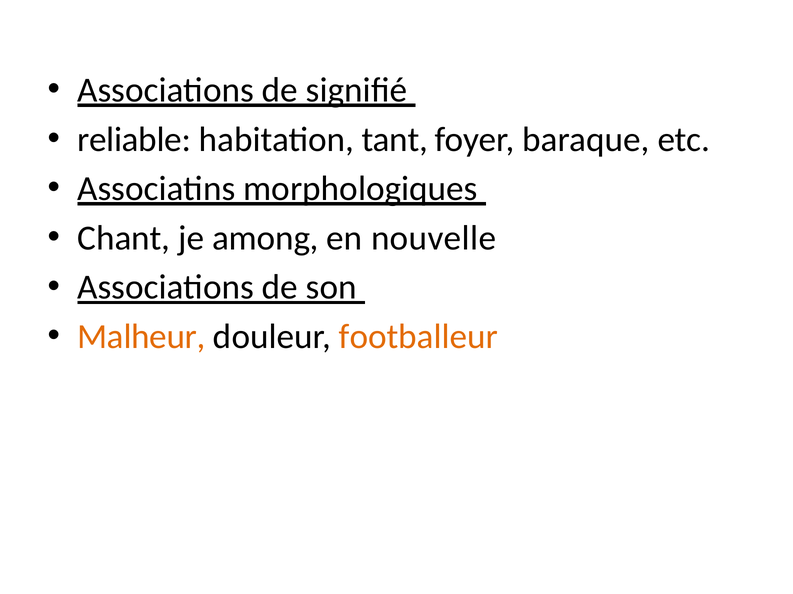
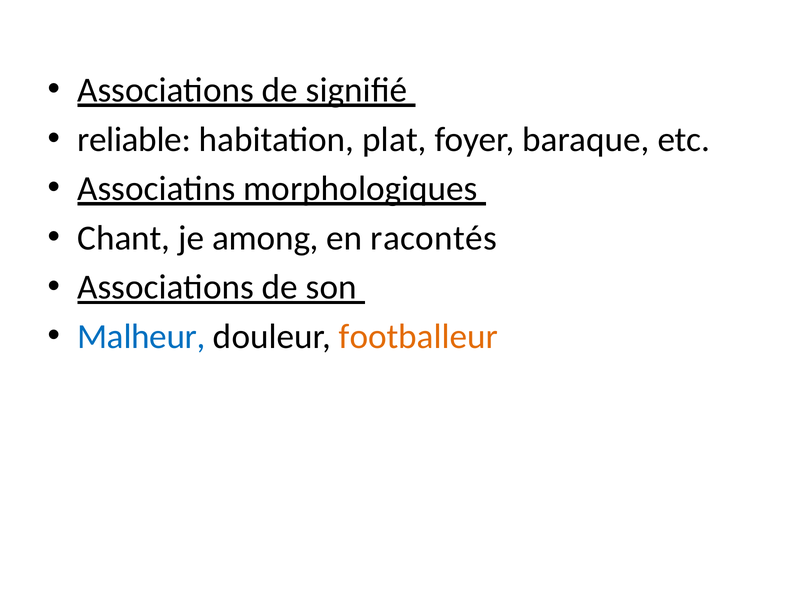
tant: tant -> plat (394, 140)
nouvelle: nouvelle -> racontés (434, 238)
Malheur colour: orange -> blue (141, 337)
